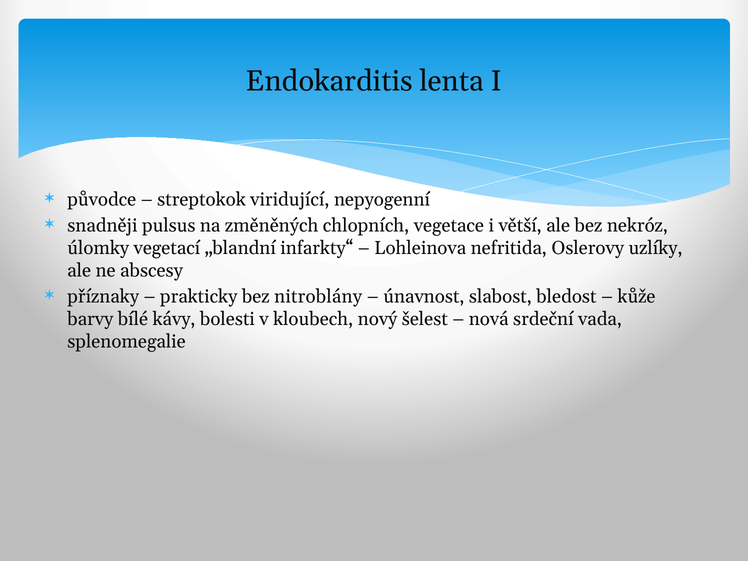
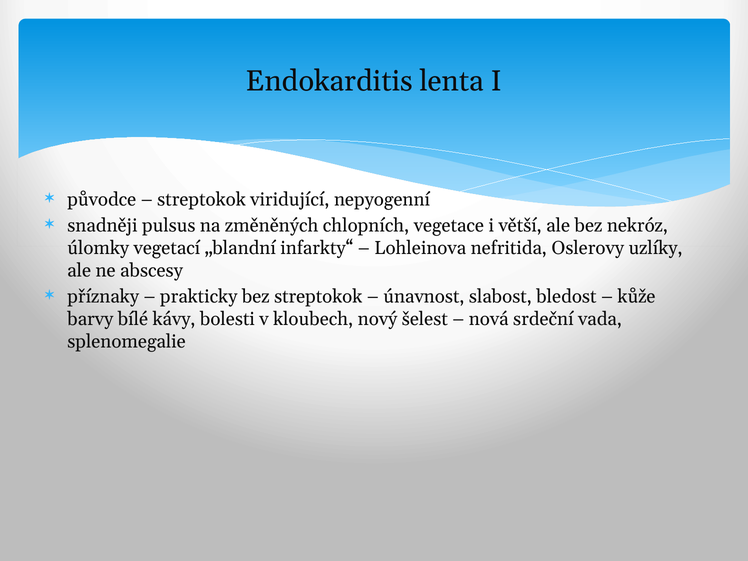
bez nitroblány: nitroblány -> streptokok (318, 297)
